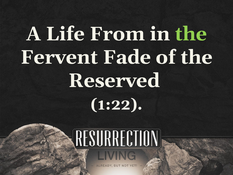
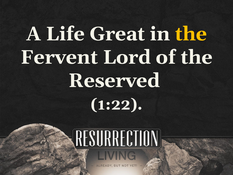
From: From -> Great (117, 34)
the colour: light green -> yellow (191, 34)
Fade: Fade -> Lord (127, 57)
